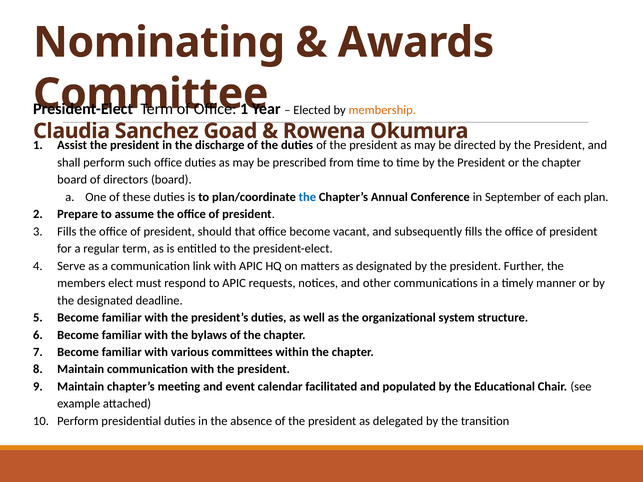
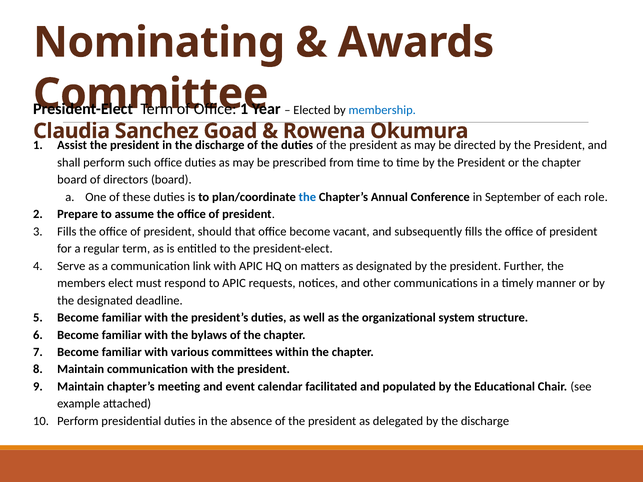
membership colour: orange -> blue (382, 110)
plan: plan -> role (596, 197)
by the transition: transition -> discharge (485, 421)
